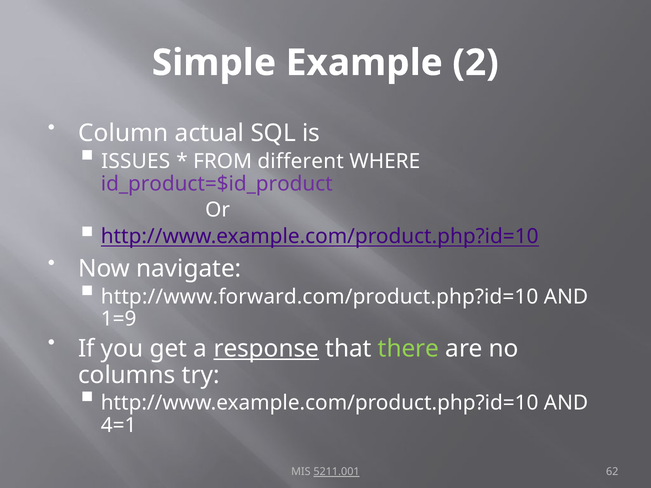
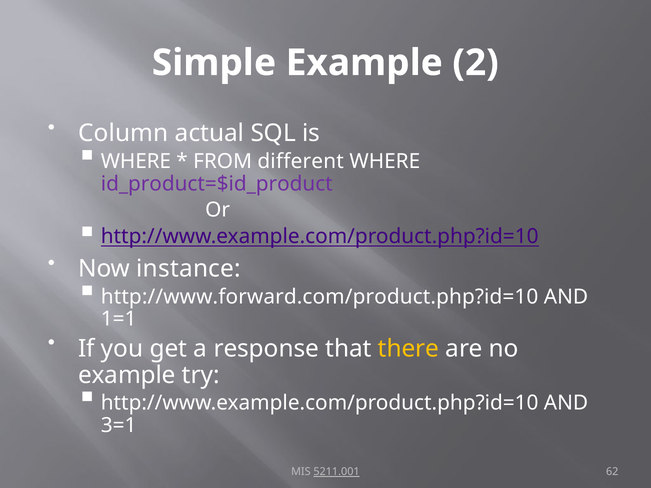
ISSUES: ISSUES -> WHERE (136, 161)
navigate: navigate -> instance (189, 269)
1=9: 1=9 -> 1=1 (119, 319)
response underline: present -> none (266, 349)
there colour: light green -> yellow (409, 349)
columns: columns -> example (127, 375)
4=1: 4=1 -> 3=1 (119, 425)
